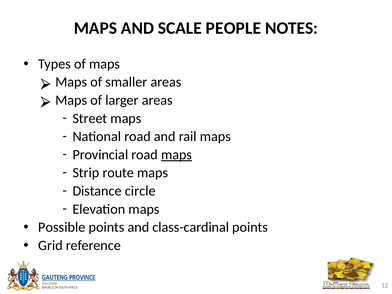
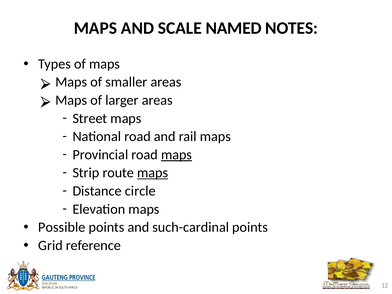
PEOPLE: PEOPLE -> NAMED (234, 28)
maps underline: none -> present (153, 173)
class-cardinal: class-cardinal -> such-cardinal (191, 227)
